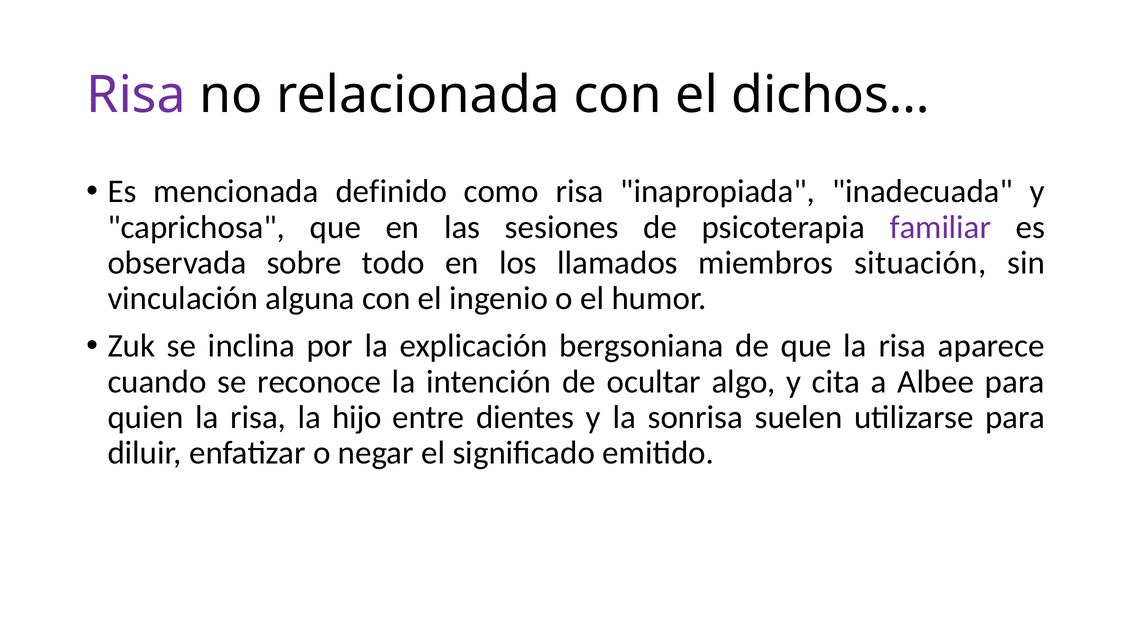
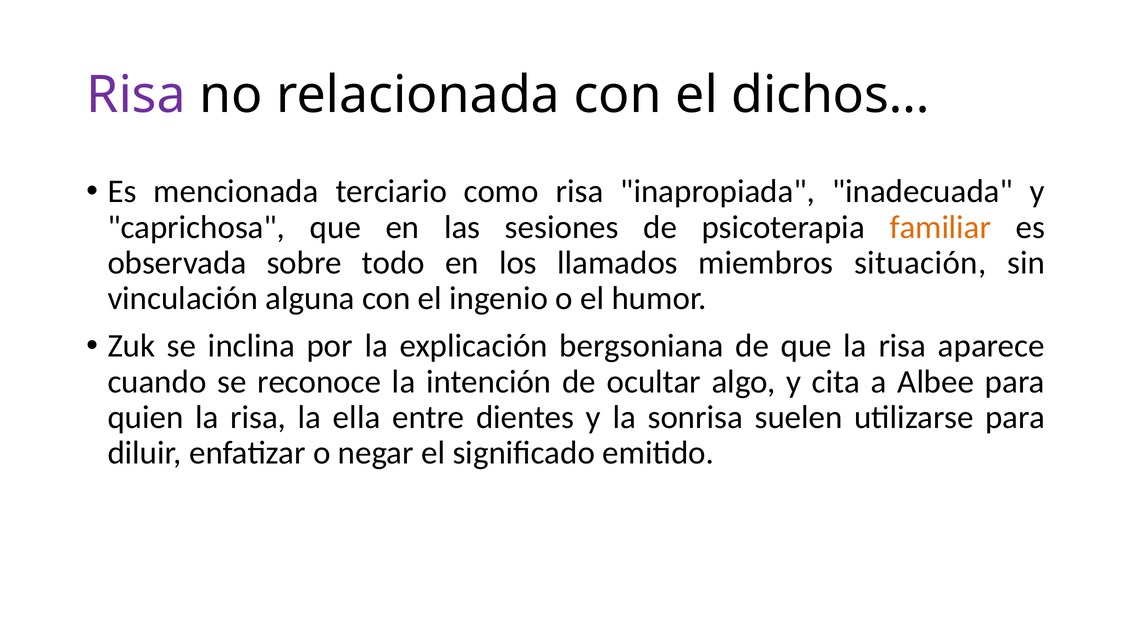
definido: definido -> terciario (391, 191)
familiar colour: purple -> orange (940, 227)
hijo: hijo -> ella (357, 417)
